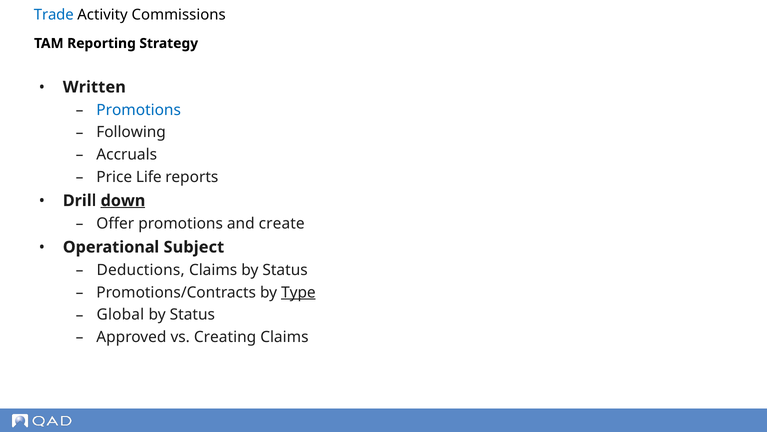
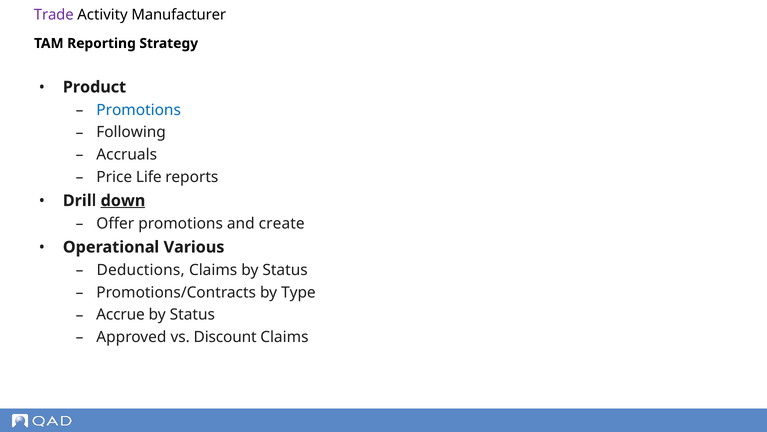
Trade colour: blue -> purple (54, 15)
Commissions: Commissions -> Manufacturer (179, 15)
Written: Written -> Product (94, 87)
Subject: Subject -> Various (194, 247)
Type underline: present -> none (298, 292)
Global: Global -> Accrue (121, 314)
Creating: Creating -> Discount (225, 337)
